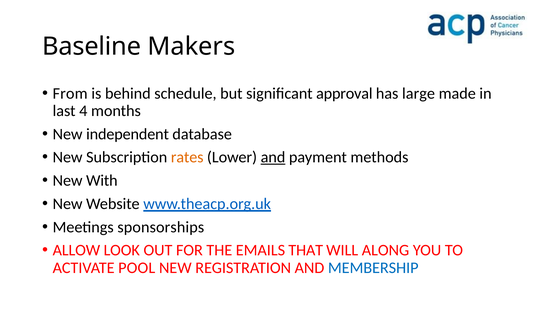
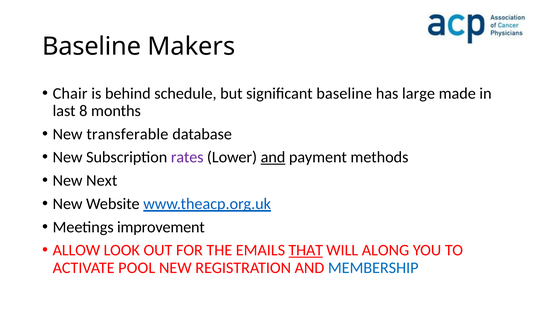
From: From -> Chair (70, 94)
significant approval: approval -> baseline (344, 94)
4: 4 -> 8 (83, 111)
independent: independent -> transferable (127, 134)
rates colour: orange -> purple (187, 158)
With: With -> Next (102, 181)
sponsorships: sponsorships -> improvement (161, 228)
THAT underline: none -> present (306, 251)
